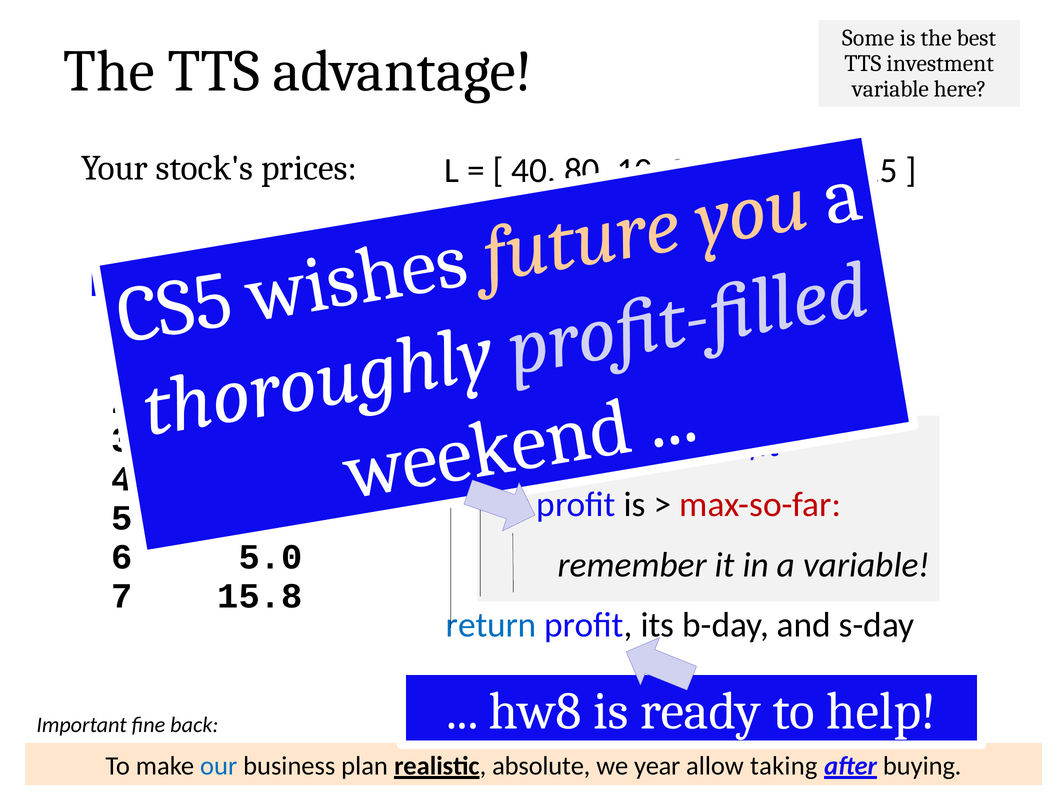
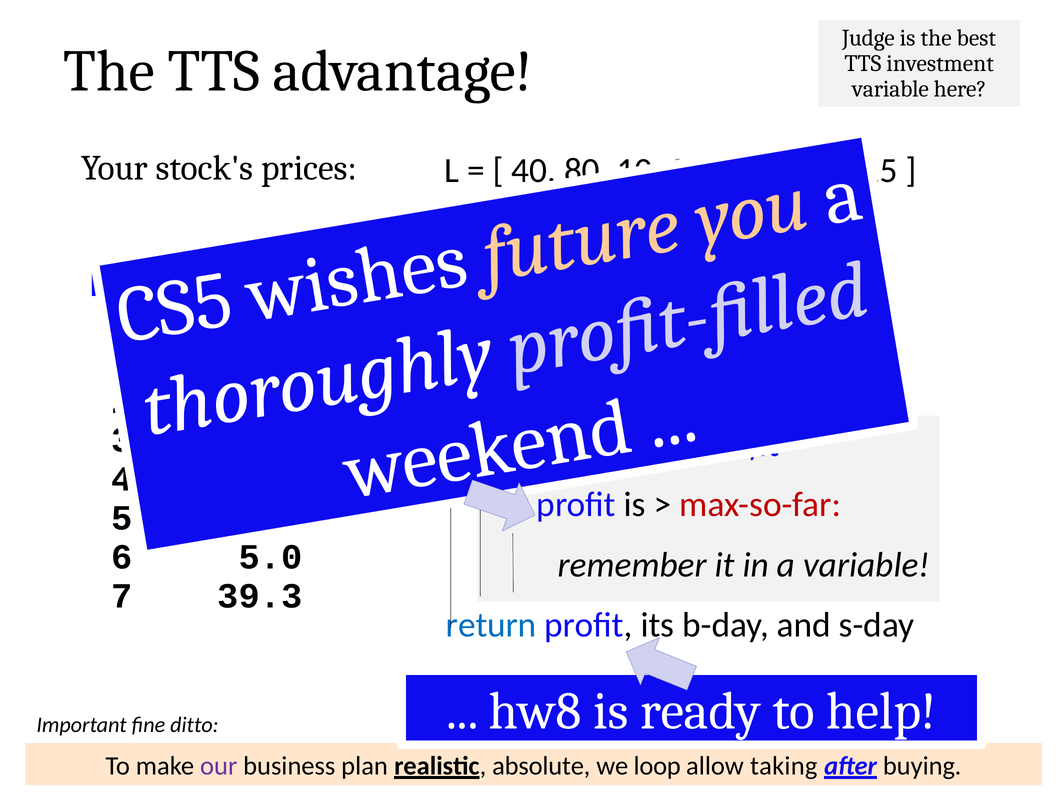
Some: Some -> Judge (868, 38)
15.8: 15.8 -> 39.3 (260, 596)
back: back -> ditto (194, 725)
our colour: blue -> purple (219, 766)
year: year -> loop (657, 766)
